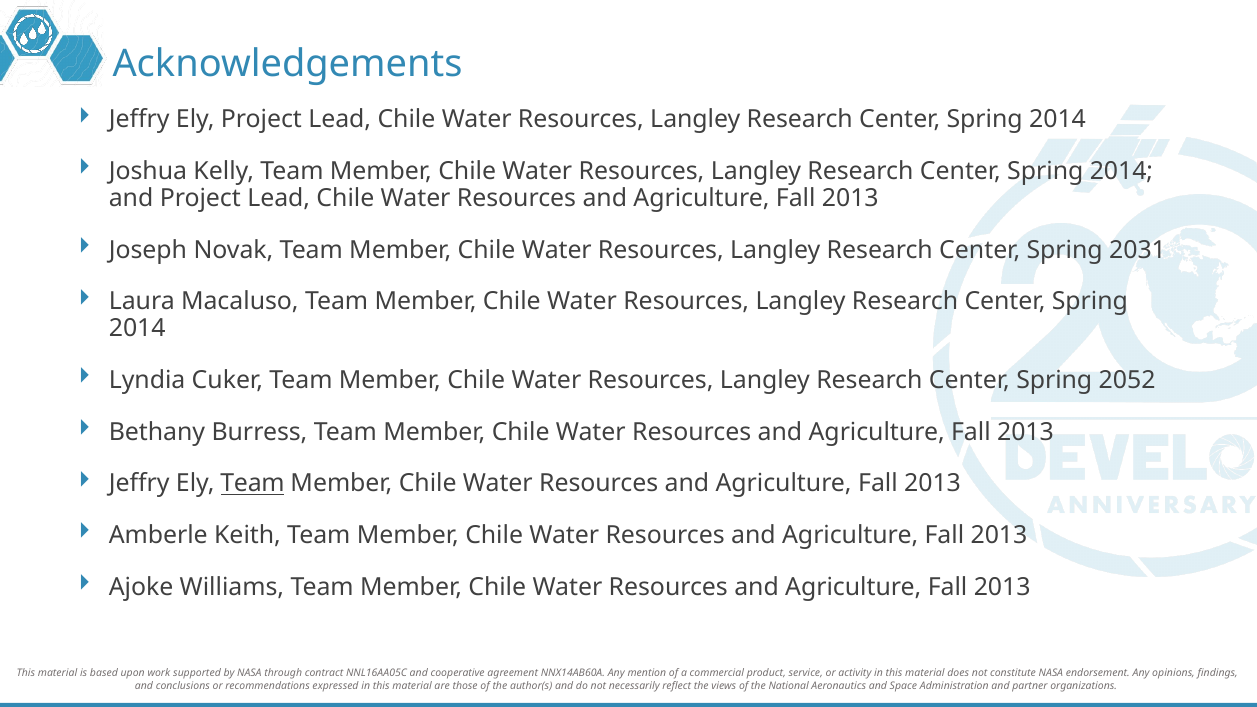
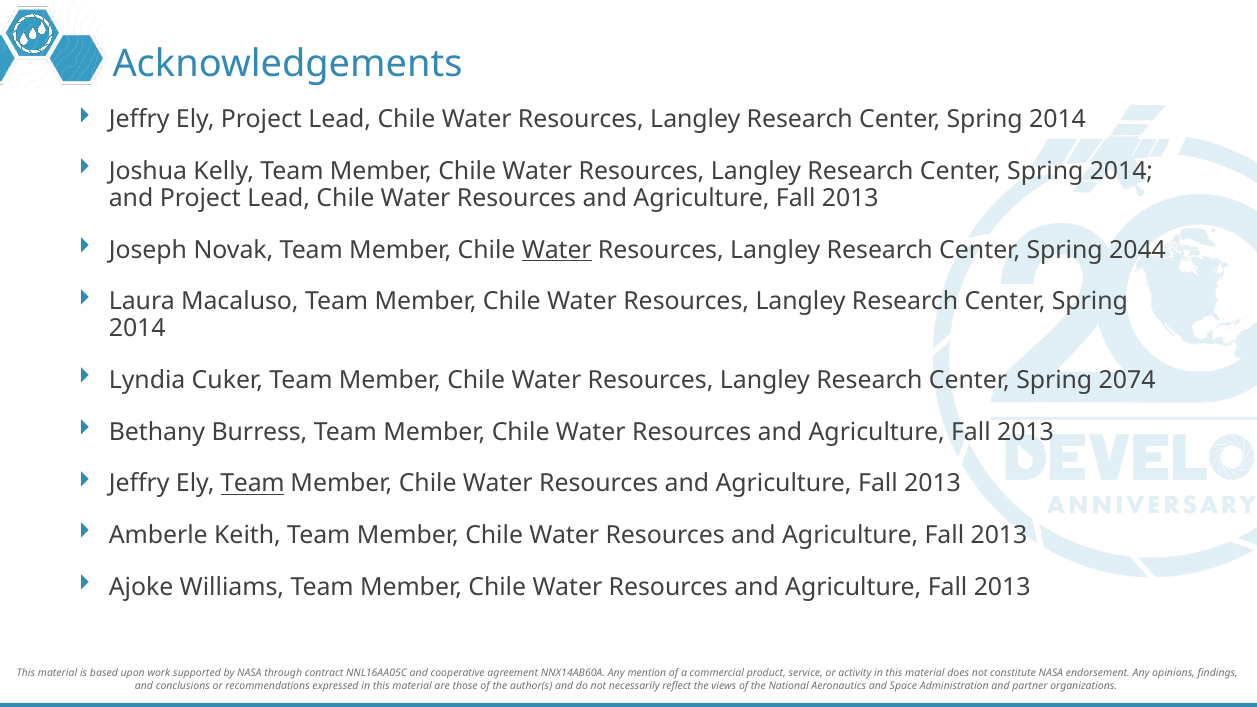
Water underline: none -> present (557, 250)
2031: 2031 -> 2044 (1138, 250)
2052: 2052 -> 2074 (1127, 380)
